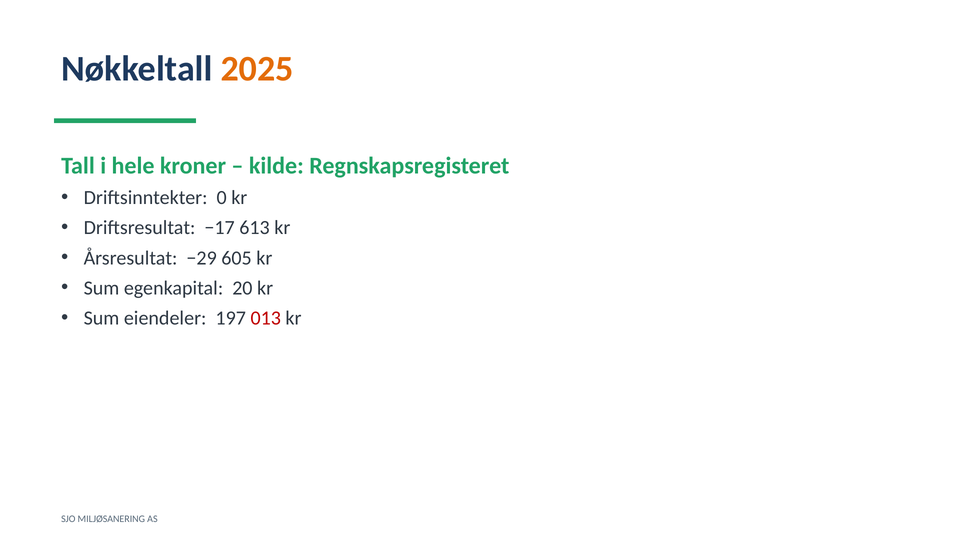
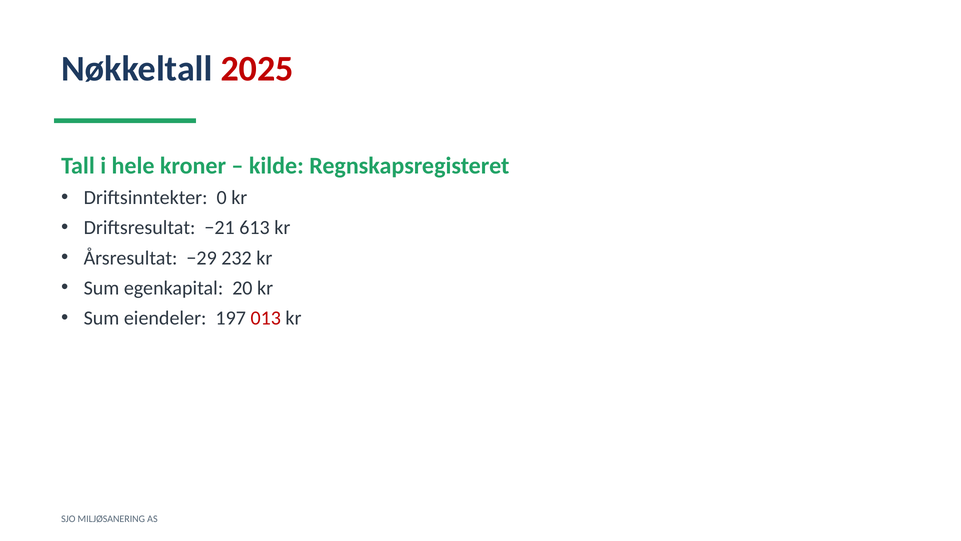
2025 colour: orange -> red (257, 69)
−17: −17 -> −21 (220, 228)
605: 605 -> 232 (236, 258)
